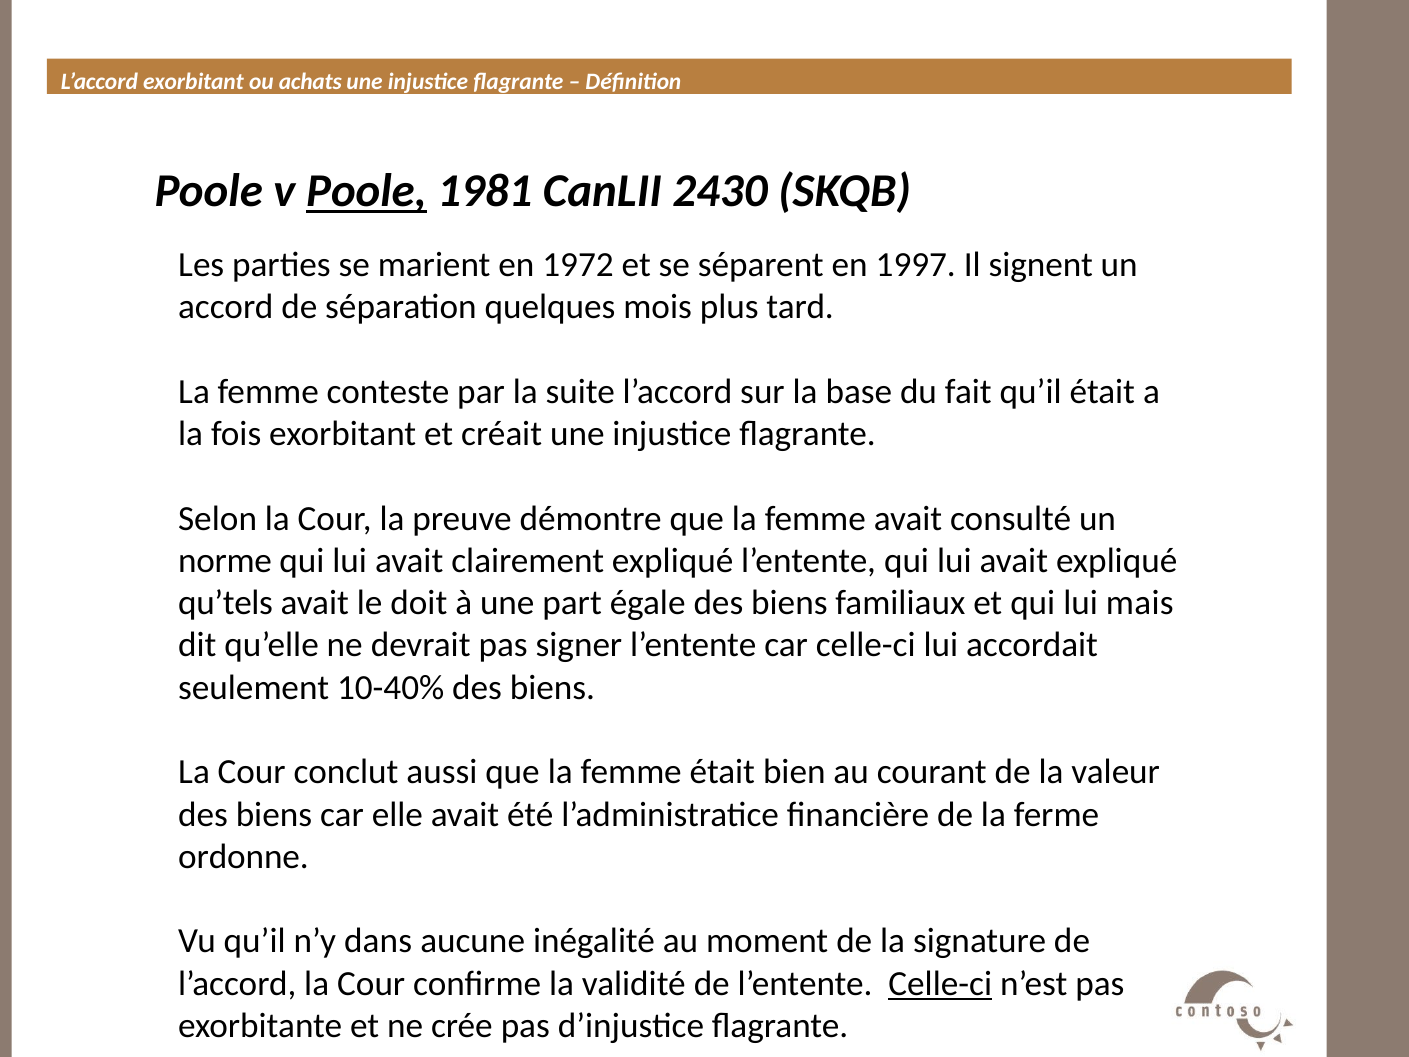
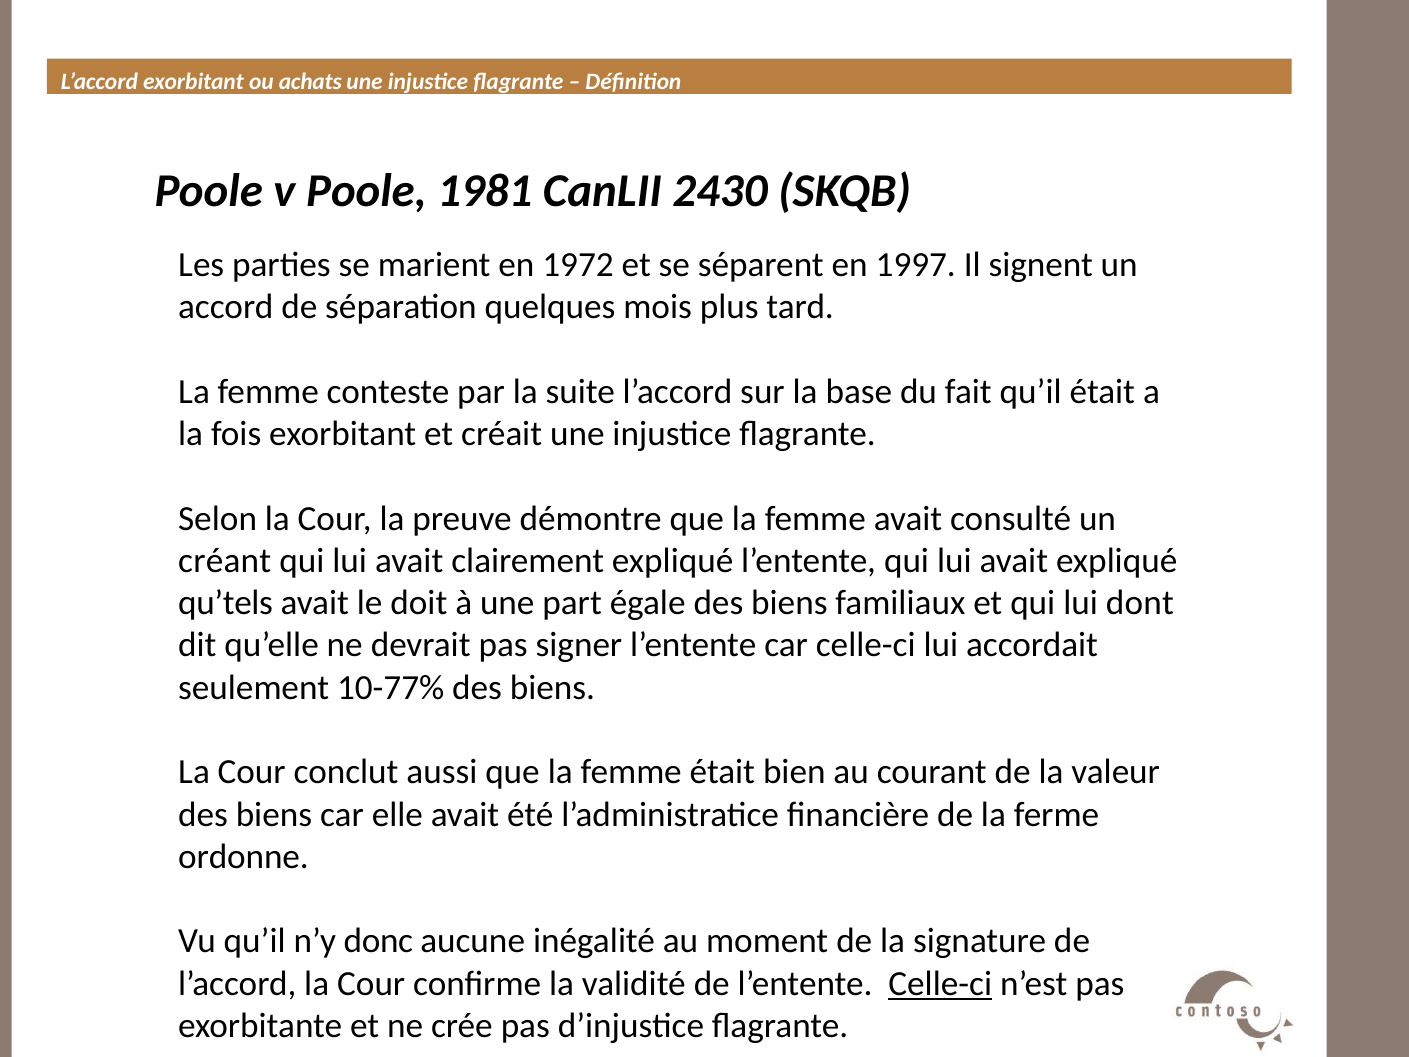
Poole underline: present -> none (366, 191)
norme: norme -> créant (225, 561)
mais: mais -> dont (1140, 603)
10-40%: 10-40% -> 10-77% (391, 687)
dans: dans -> donc (378, 941)
